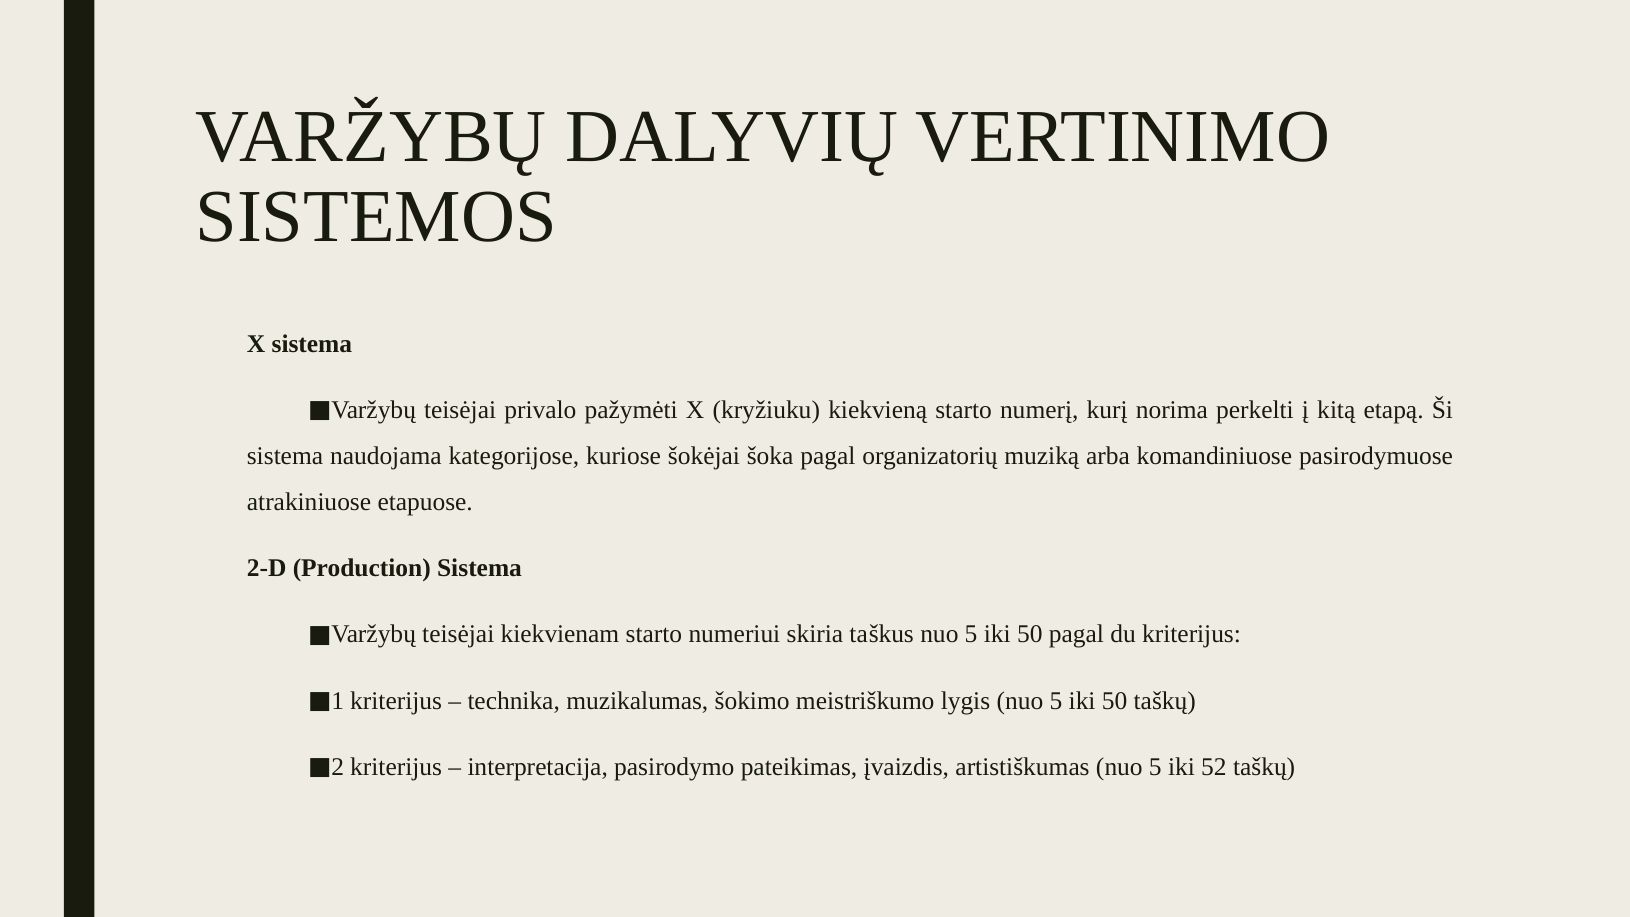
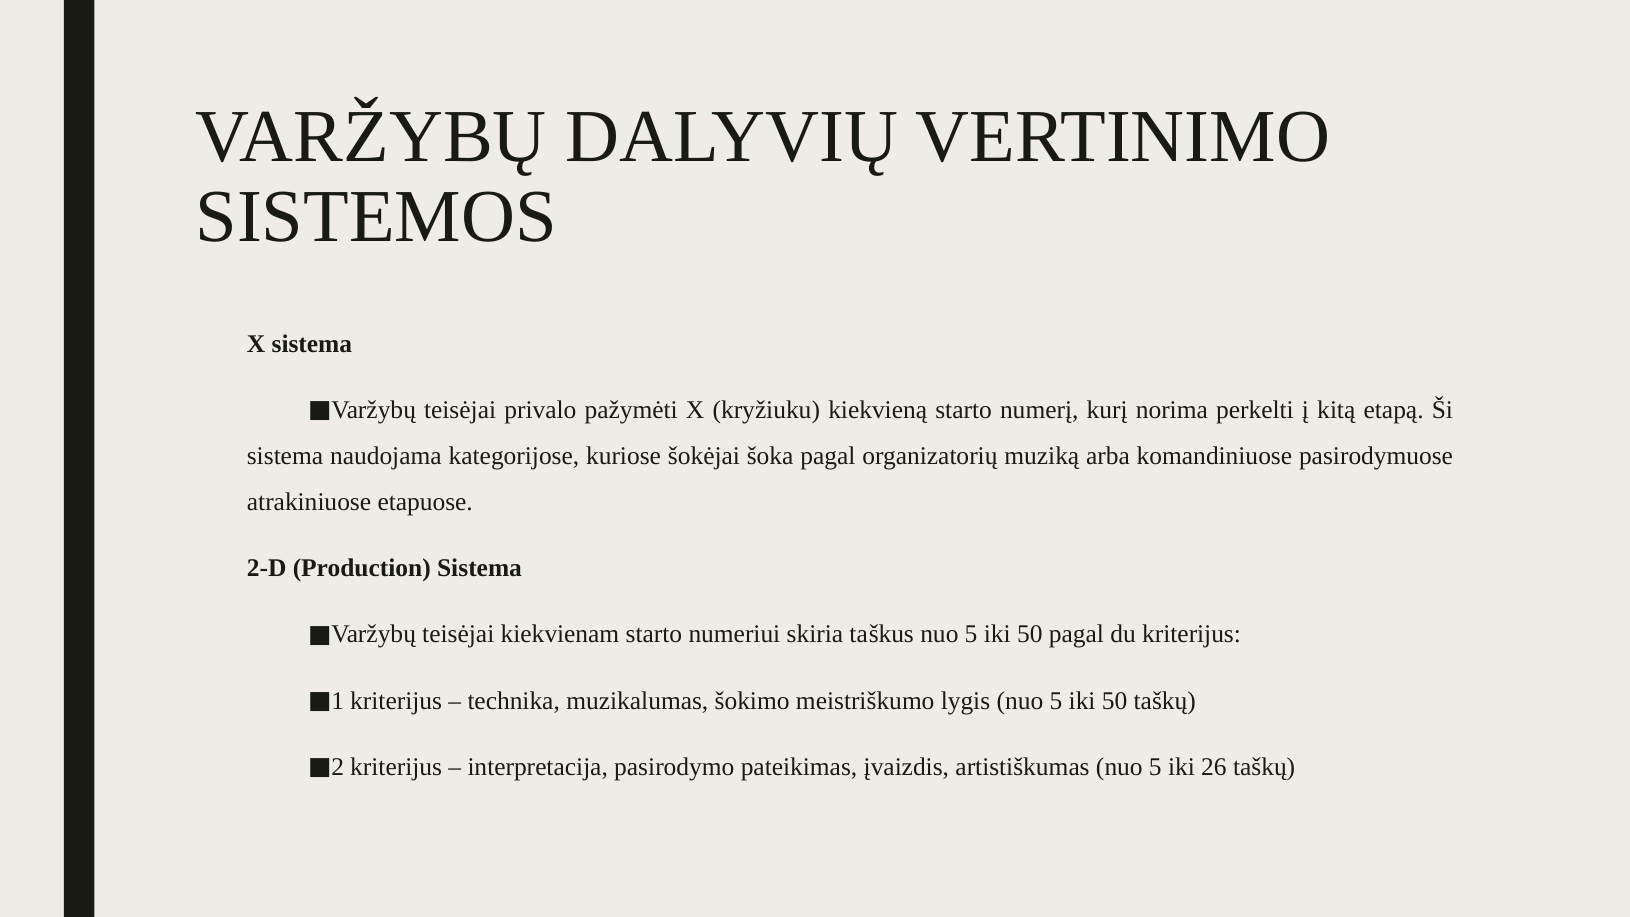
52: 52 -> 26 (1214, 767)
